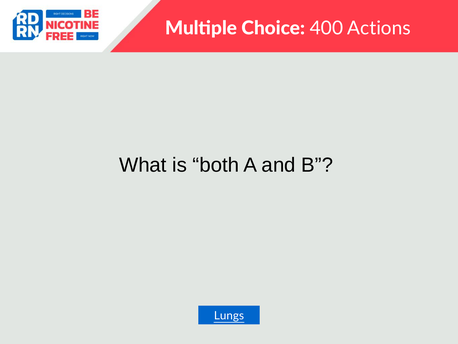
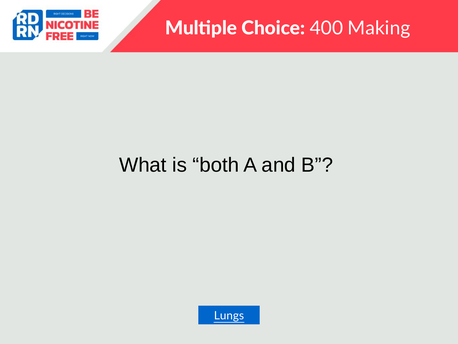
Actions: Actions -> Making (379, 28)
